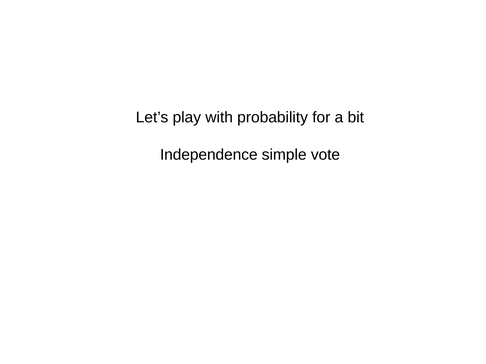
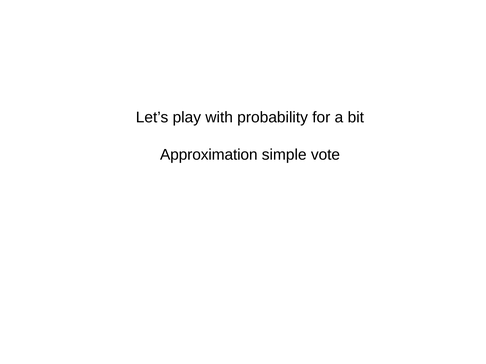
Independence: Independence -> Approximation (209, 155)
